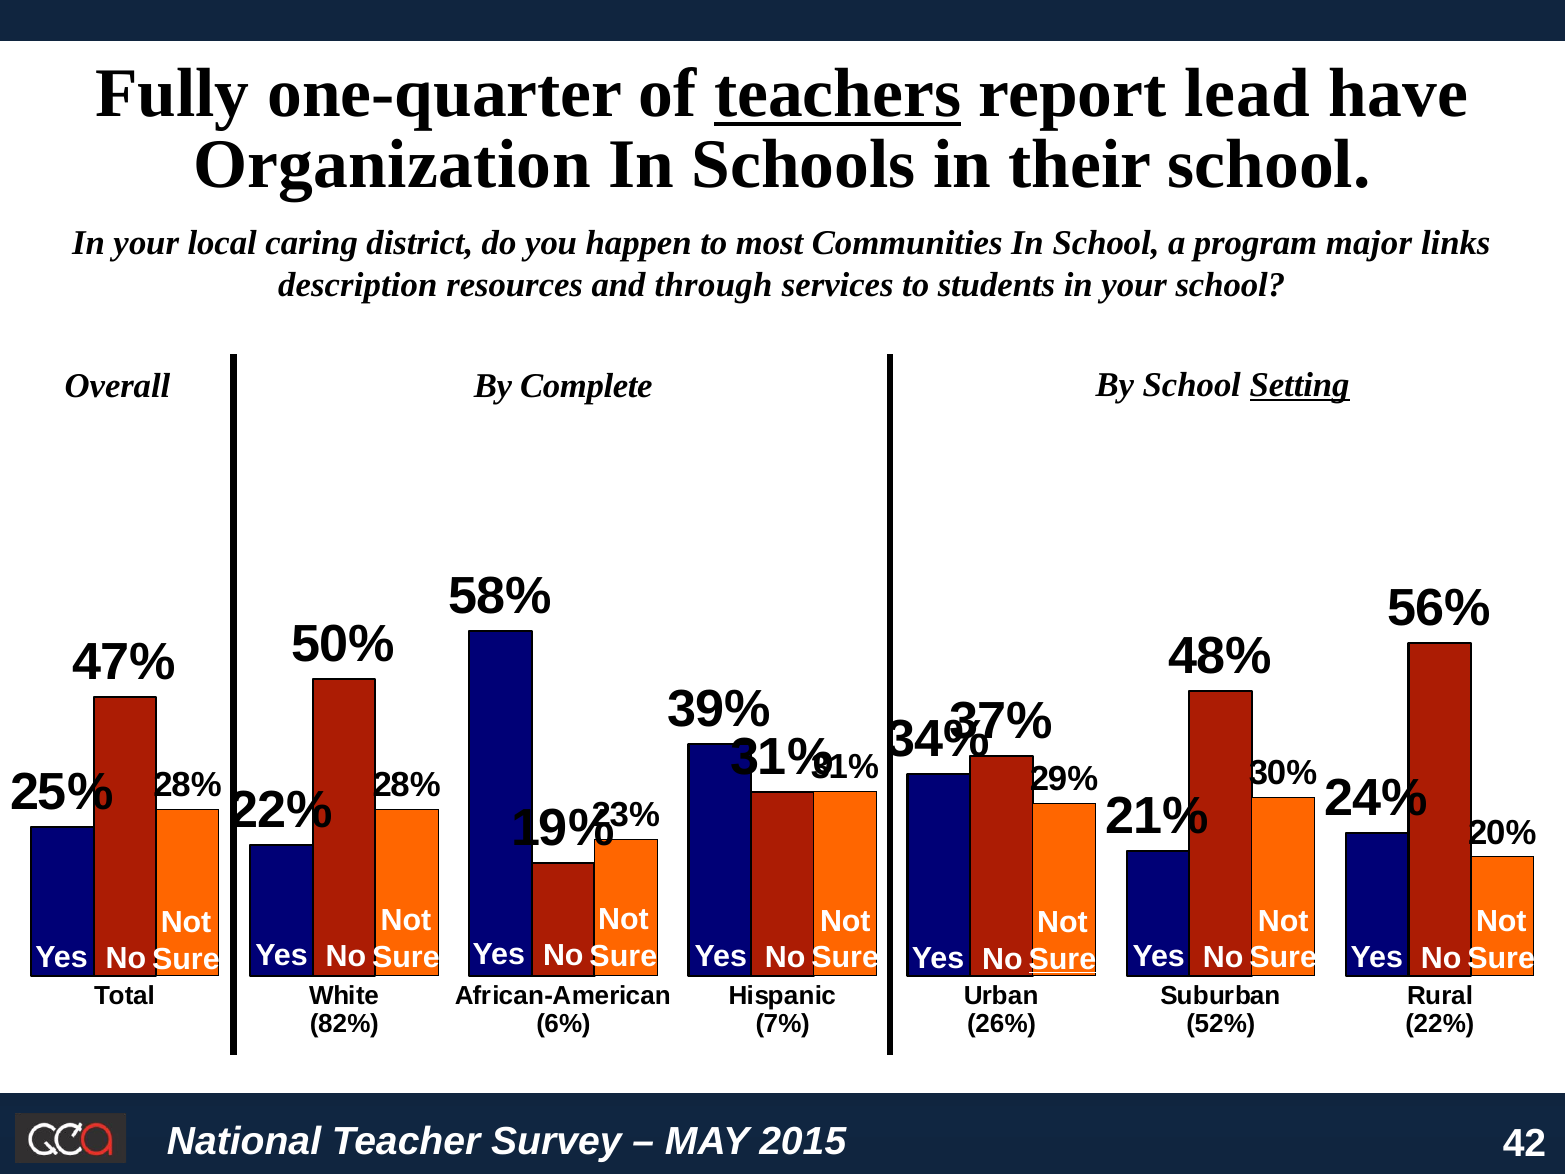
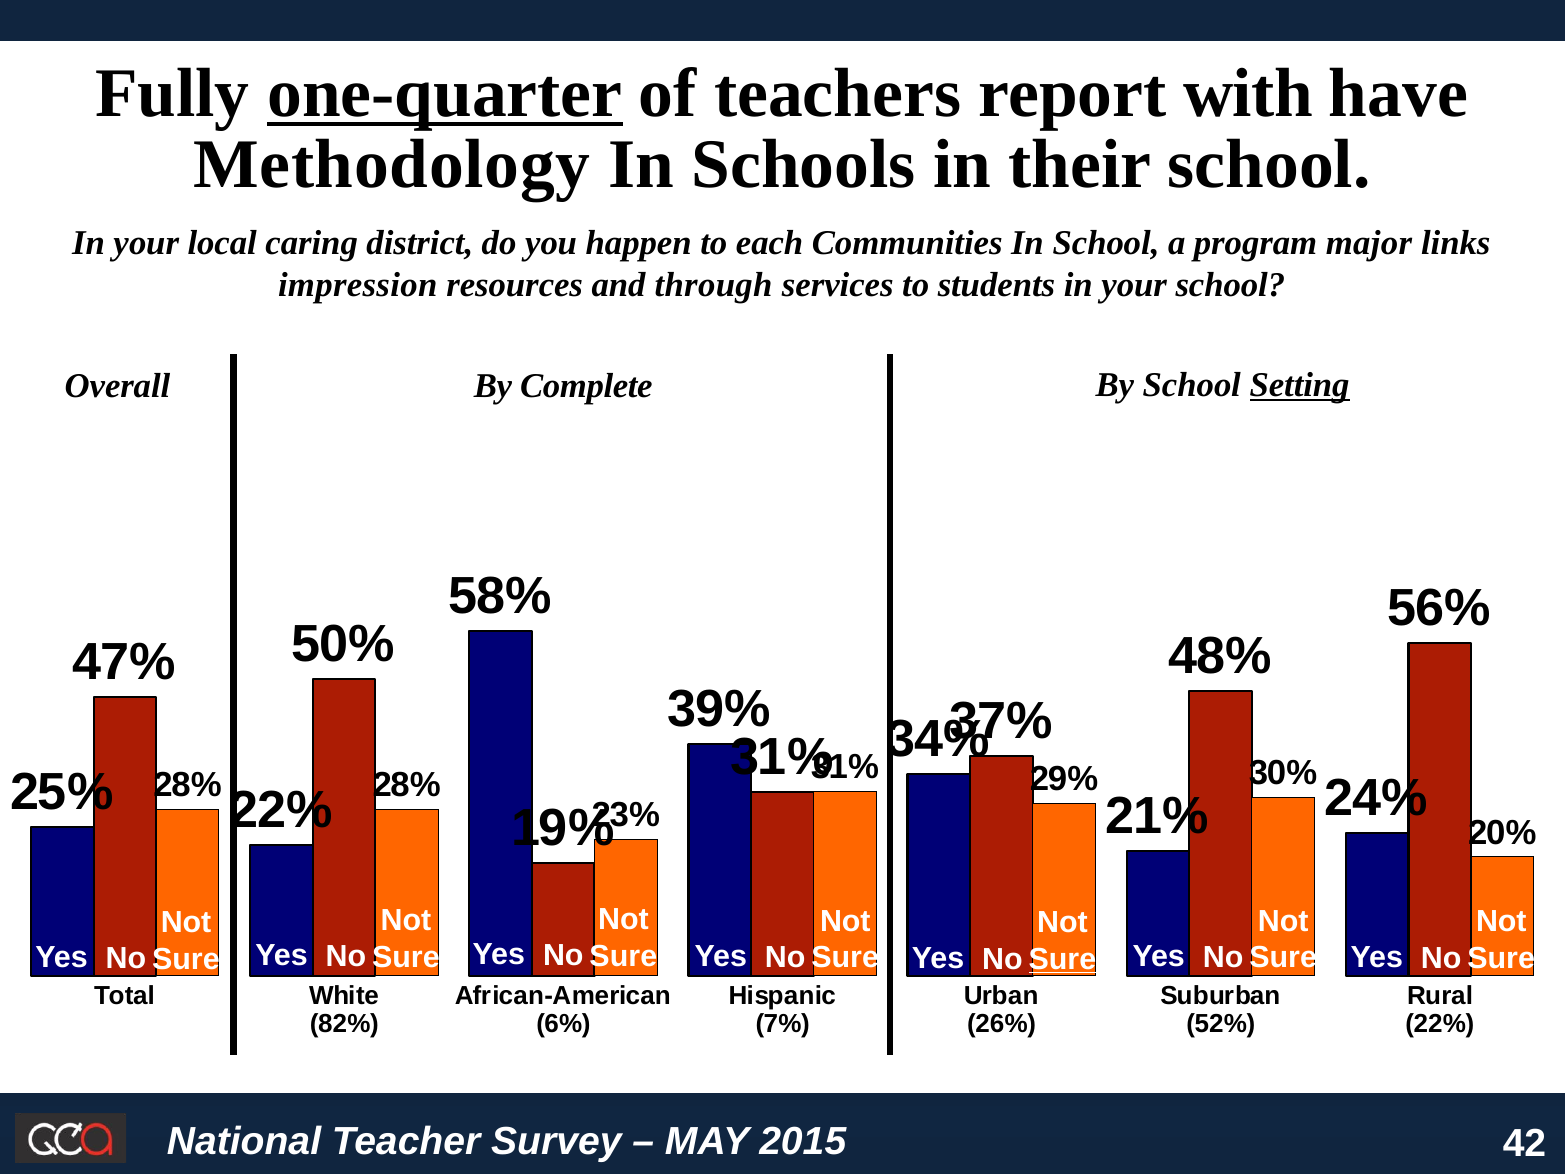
one-quarter underline: none -> present (445, 94)
teachers underline: present -> none (838, 94)
lead: lead -> with (1248, 94)
Organization: Organization -> Methodology (392, 165)
most: most -> each (770, 243)
description: description -> impression (358, 285)
